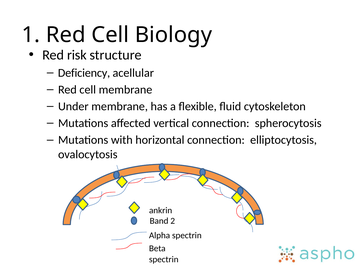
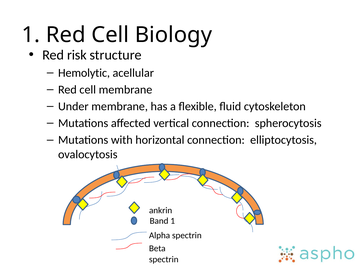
Deficiency: Deficiency -> Hemolytic (84, 73)
Band 2: 2 -> 1 (173, 222)
